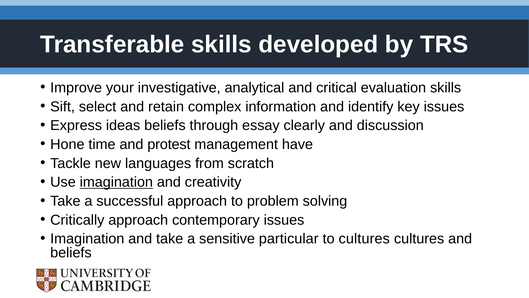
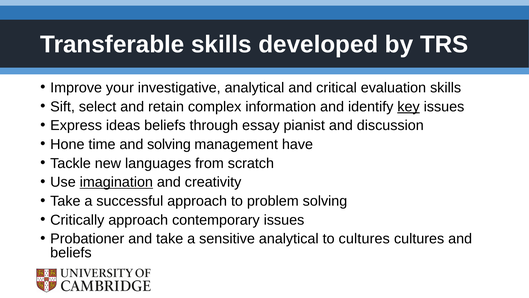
key underline: none -> present (409, 106)
clearly: clearly -> pianist (304, 125)
and protest: protest -> solving (169, 144)
Imagination: Imagination -> Probationer (87, 239)
sensitive particular: particular -> analytical (289, 239)
